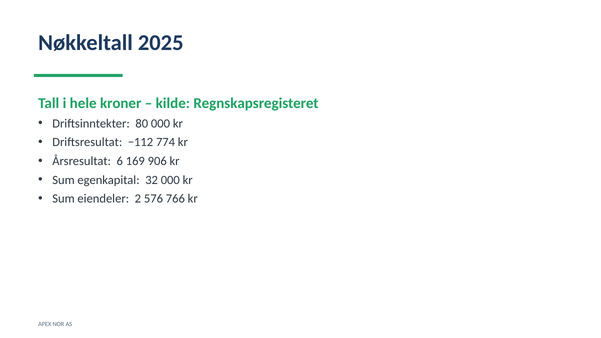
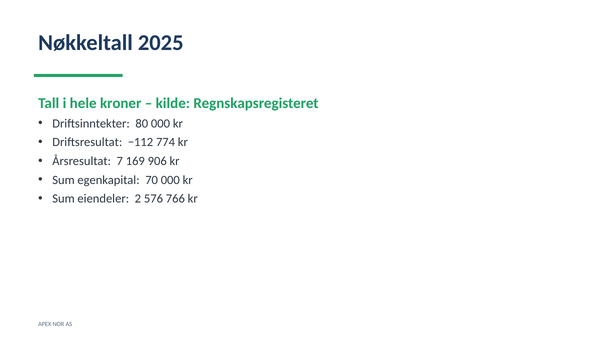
6: 6 -> 7 (120, 161)
32: 32 -> 70 (152, 180)
